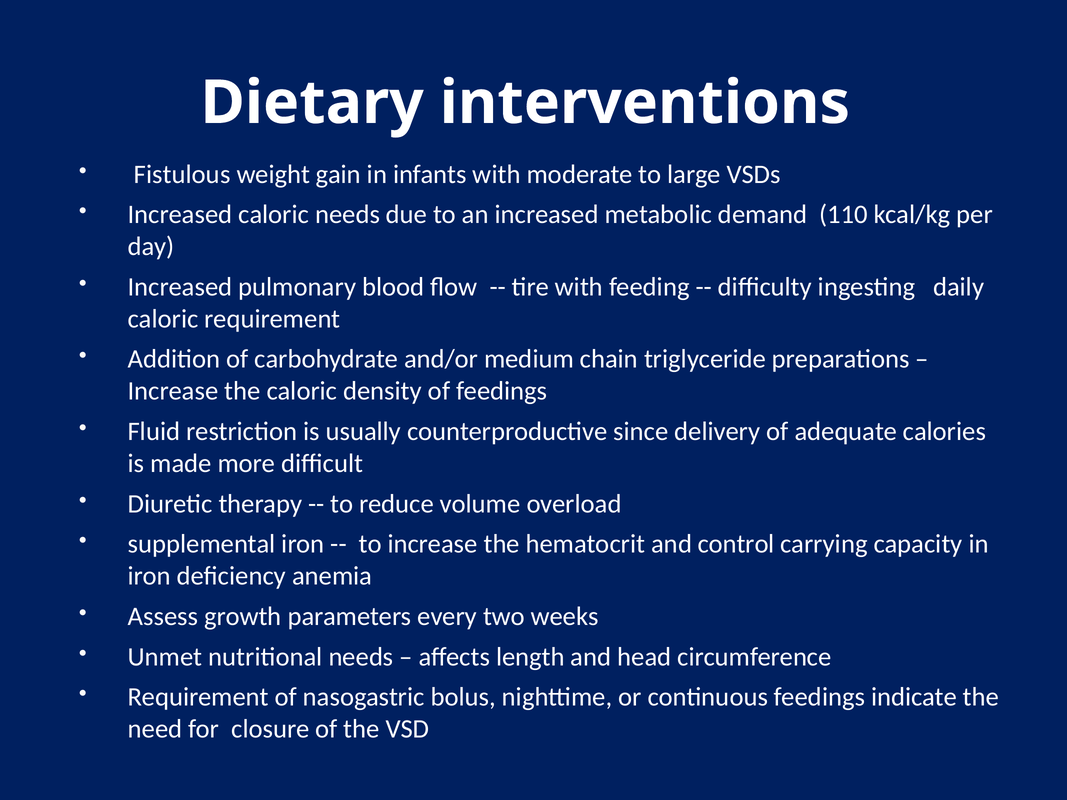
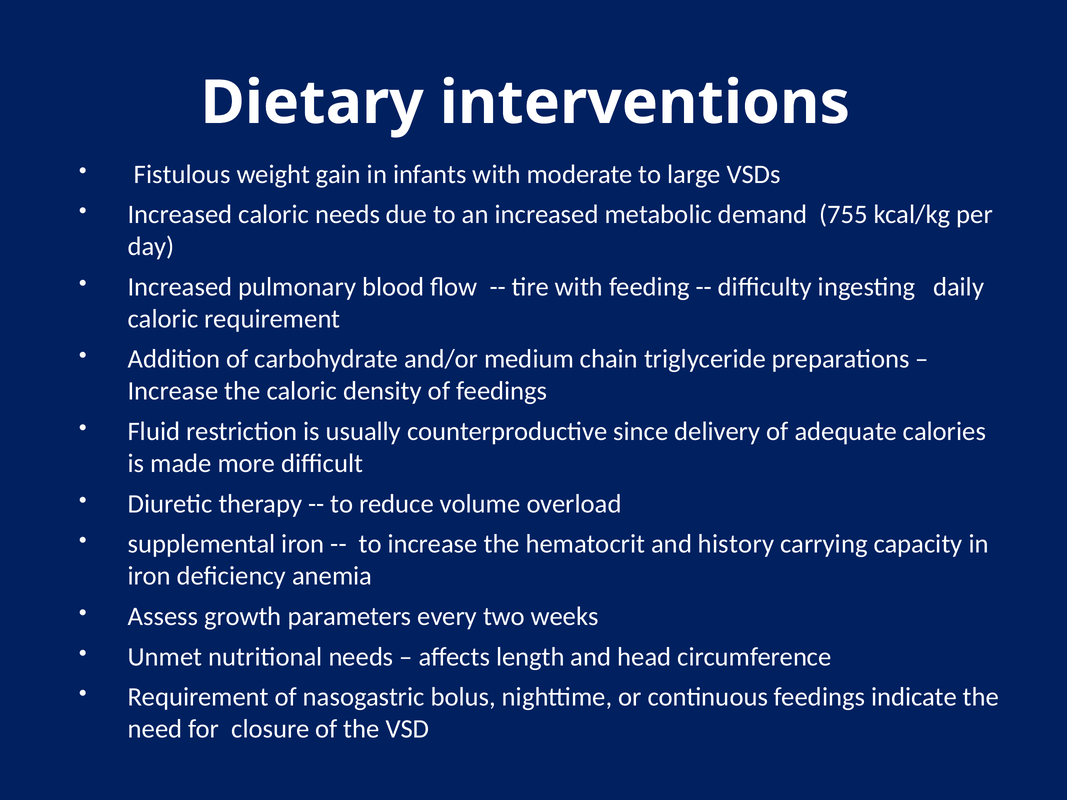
110: 110 -> 755 (844, 215)
control: control -> history (736, 544)
